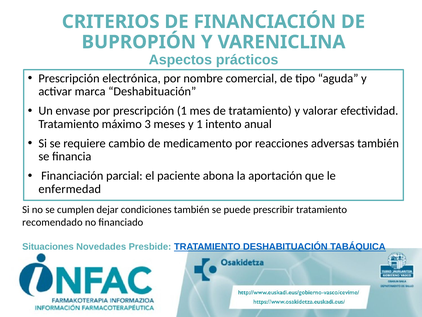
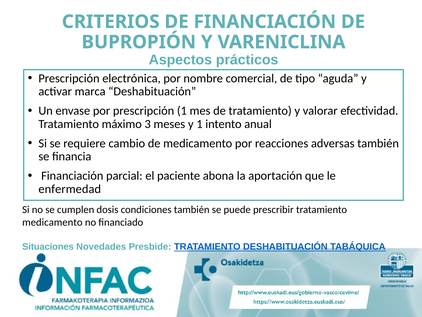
dejar: dejar -> dosis (107, 209)
recomendado: recomendado -> medicamento (52, 222)
